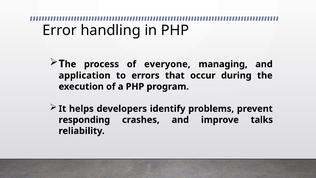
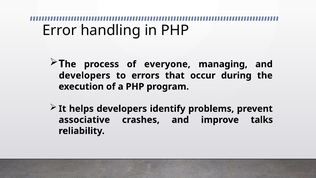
application: application -> developers (85, 75)
responding: responding -> associative (84, 120)
